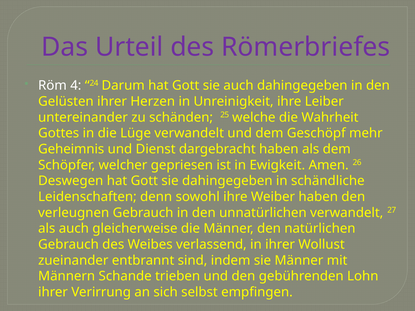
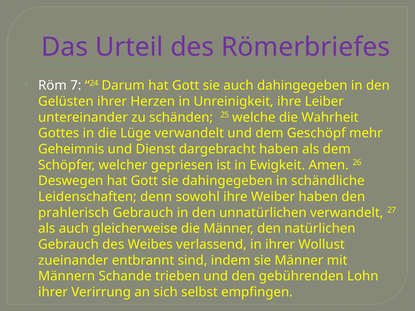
4: 4 -> 7 (76, 86)
verleugnen: verleugnen -> prahlerisch (74, 213)
